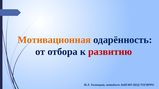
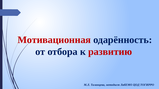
Мотивационная colour: orange -> red (54, 40)
